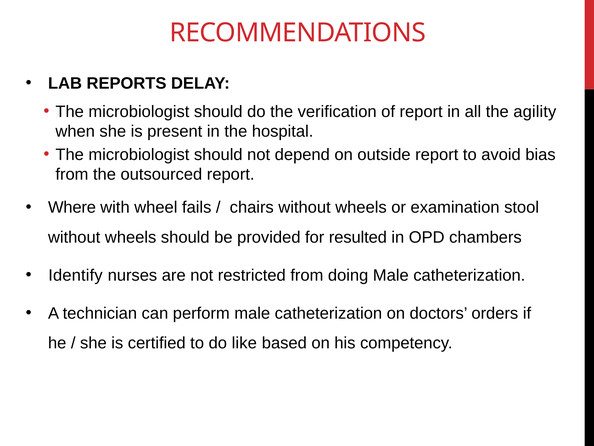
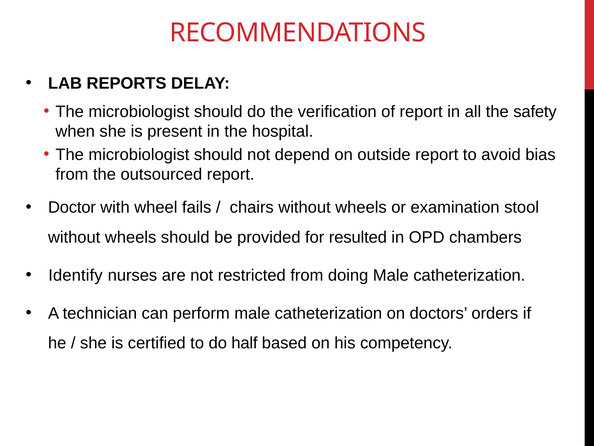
agility: agility -> safety (535, 111)
Where: Where -> Doctor (72, 207)
like: like -> half (244, 343)
